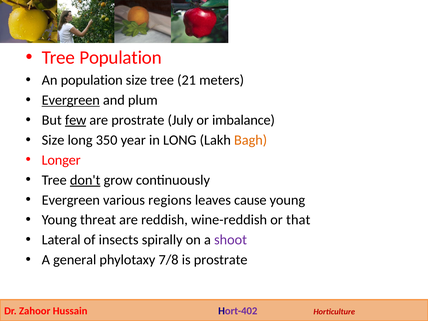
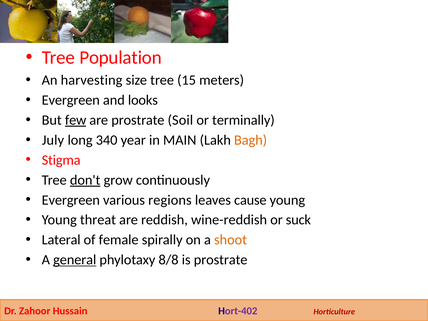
An population: population -> harvesting (92, 80)
21: 21 -> 15 (187, 80)
Evergreen underline: present -> none (71, 100)
plum: plum -> looks (143, 100)
July: July -> Soil (180, 120)
imbalance: imbalance -> terminally (243, 120)
Size: Size -> July (53, 140)
350: 350 -> 340 (107, 140)
in LONG: LONG -> MAIN (180, 140)
Longer: Longer -> Stigma (61, 160)
that: that -> suck (298, 220)
insects: insects -> female (119, 240)
shoot colour: purple -> orange (231, 240)
general underline: none -> present (75, 260)
7/8: 7/8 -> 8/8 (169, 260)
